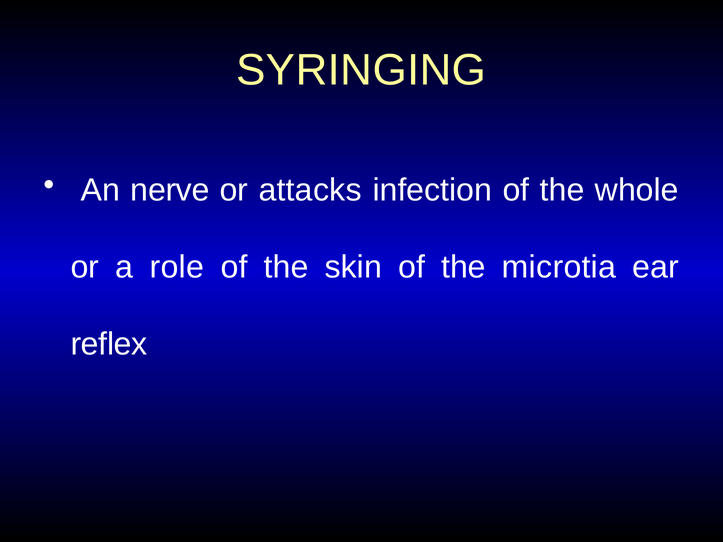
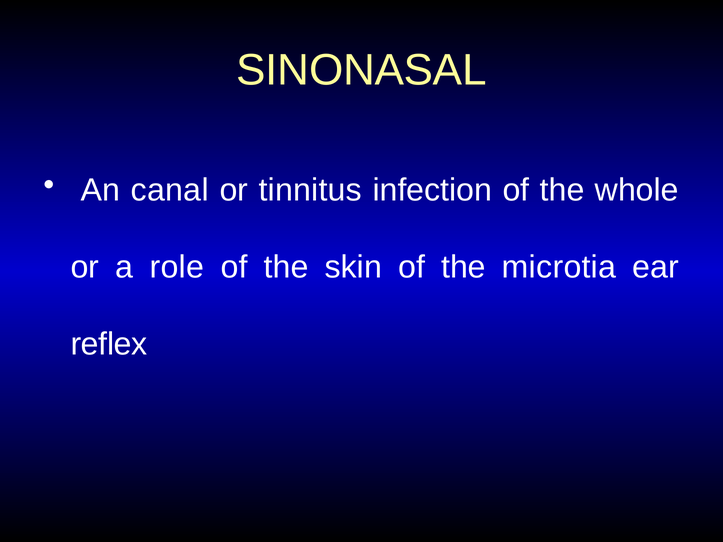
SYRINGING: SYRINGING -> SINONASAL (361, 70)
nerve: nerve -> canal (170, 190)
attacks: attacks -> tinnitus (310, 190)
